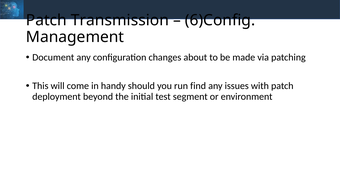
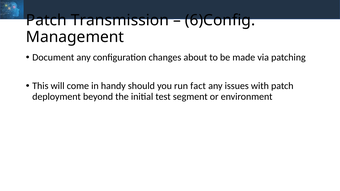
find: find -> fact (198, 86)
